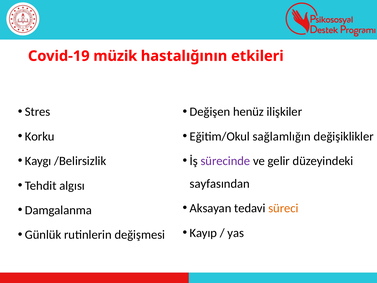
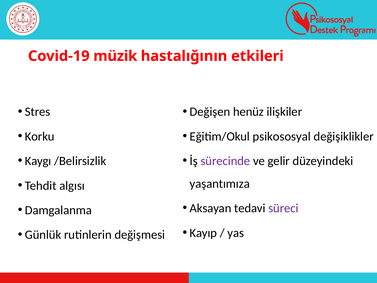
sağlamlığın: sağlamlığın -> psikososyal (282, 136)
sayfasından: sayfasından -> yaşantımıza (220, 183)
süreci colour: orange -> purple (283, 208)
